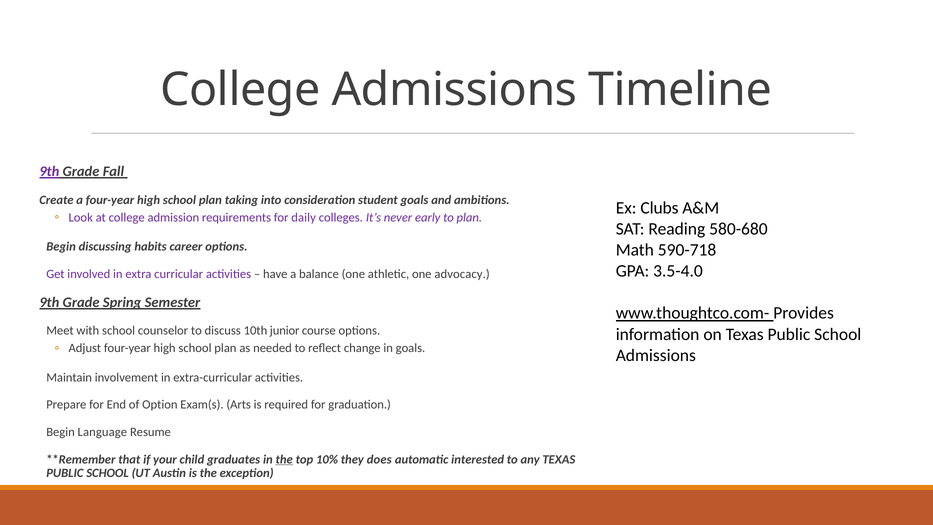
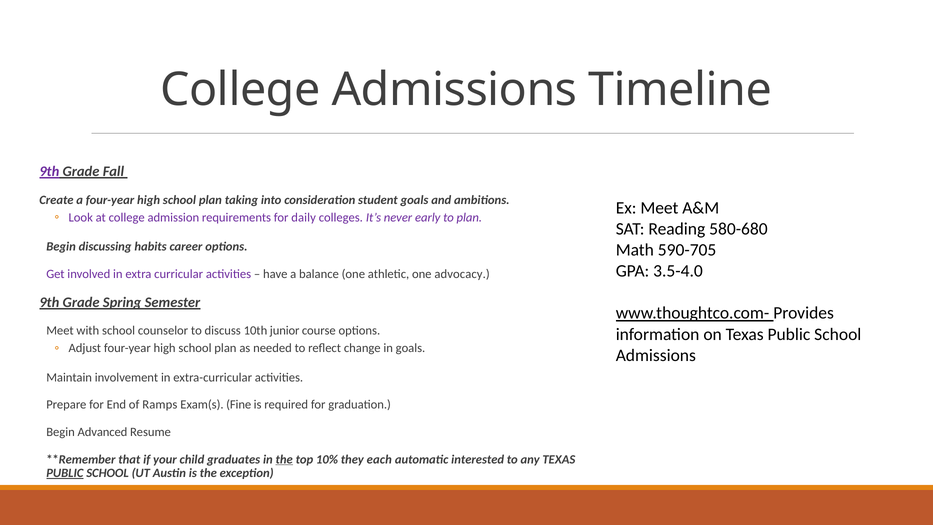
Ex Clubs: Clubs -> Meet (659, 208)
590-718: 590-718 -> 590-705 (687, 250)
Option: Option -> Ramps (160, 405)
Arts: Arts -> Fine (239, 405)
Language: Language -> Advanced (102, 432)
does: does -> each (379, 459)
PUBLIC underline: none -> present (65, 473)
